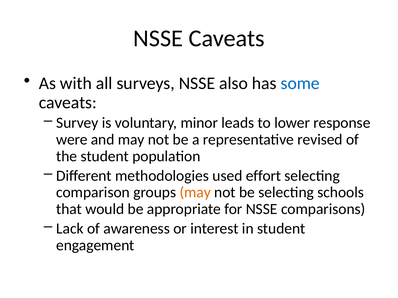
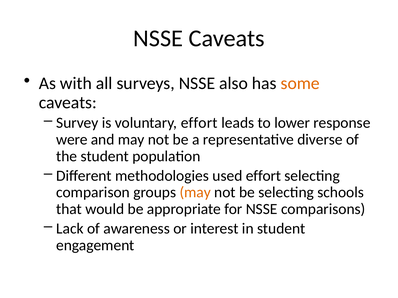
some colour: blue -> orange (300, 83)
voluntary minor: minor -> effort (199, 123)
revised: revised -> diverse (320, 140)
